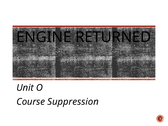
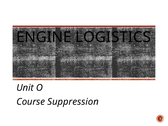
RETURNED: RETURNED -> LOGISTICS (113, 37)
